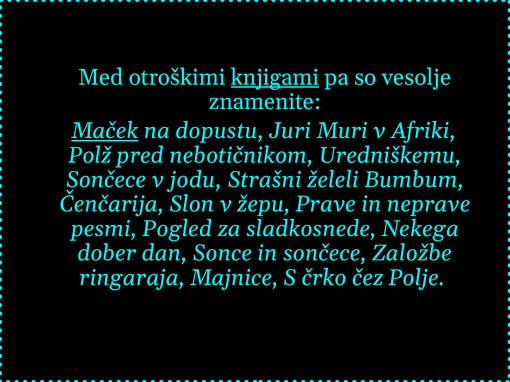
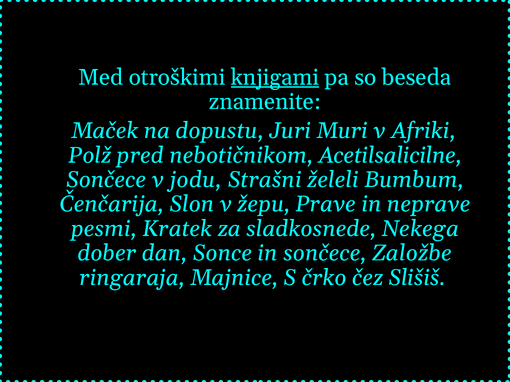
vesolje: vesolje -> beseda (417, 77)
Maček underline: present -> none (105, 131)
Uredniškemu: Uredniškemu -> Acetilsalicilne (390, 155)
Pogled: Pogled -> Kratek (177, 229)
Polje: Polje -> Slišiš (417, 278)
